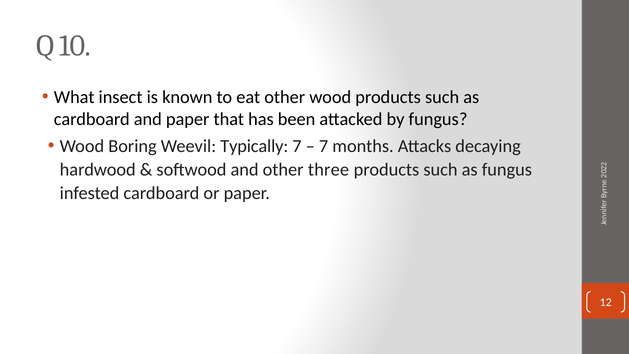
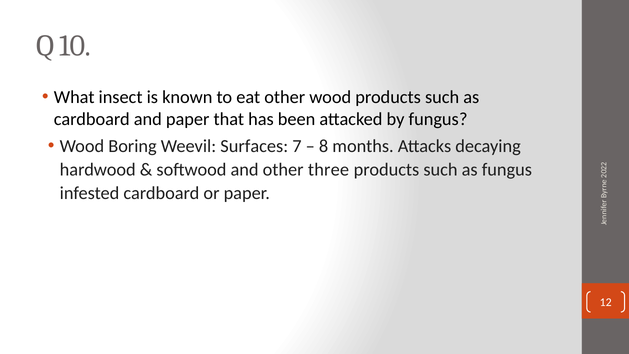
Typically: Typically -> Surfaces (254, 146)
7: 7 -> 8 (324, 146)
